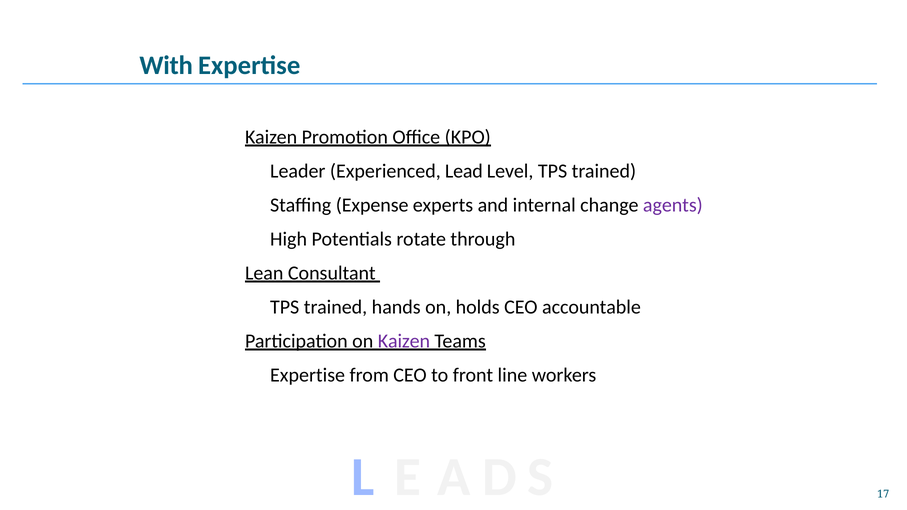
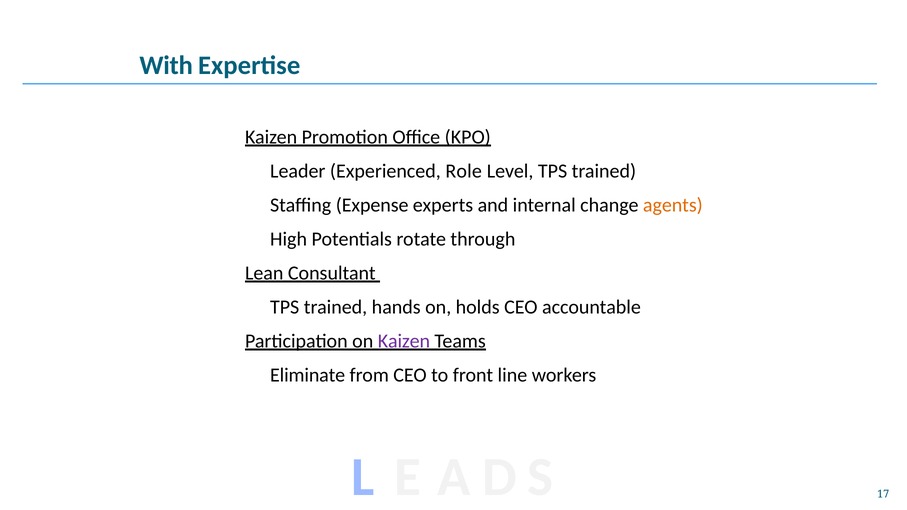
Lead: Lead -> Role (464, 171)
agents colour: purple -> orange (673, 205)
Expertise: Expertise -> Eliminate (308, 375)
